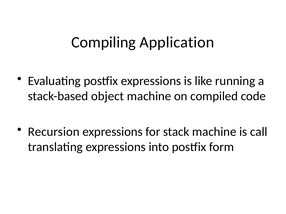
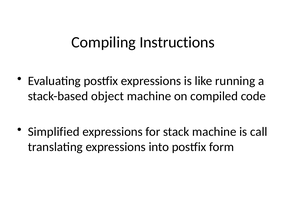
Application: Application -> Instructions (177, 42)
Recursion: Recursion -> Simplified (54, 132)
